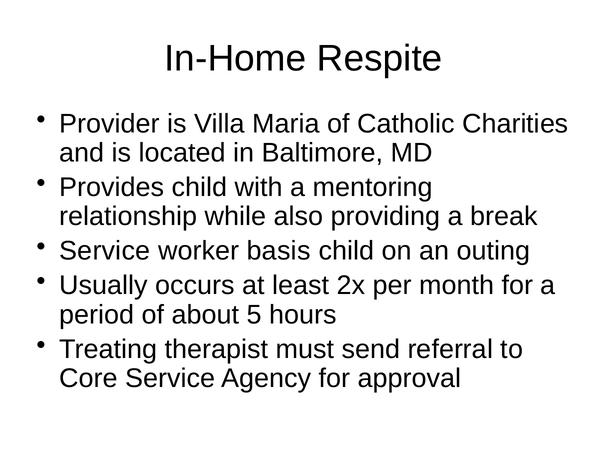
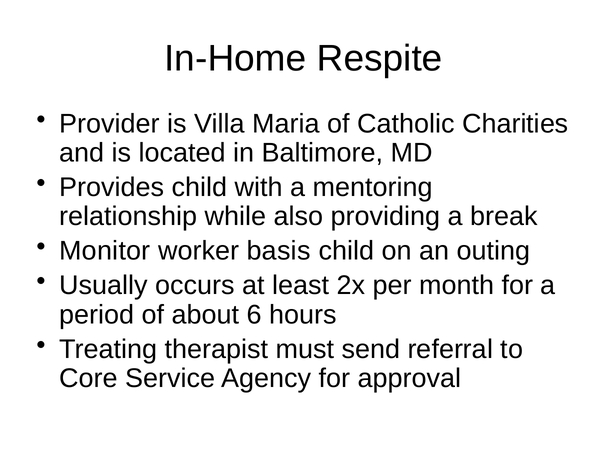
Service: Service -> Monitor (105, 251)
5: 5 -> 6 (254, 315)
